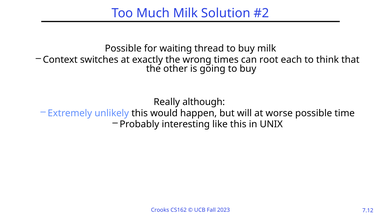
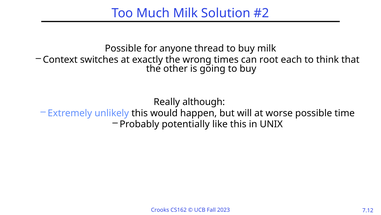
waiting: waiting -> anyone (176, 48)
interesting: interesting -> potentially (186, 124)
